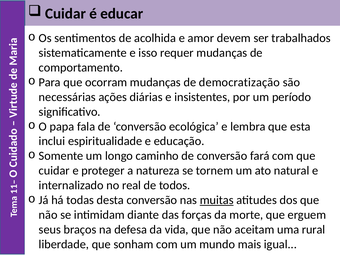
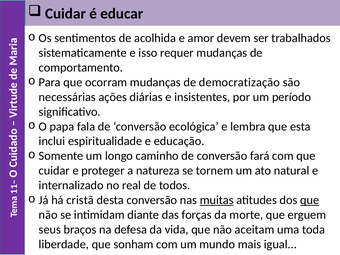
todas: todas -> cristã (80, 200)
que underline: none -> present (310, 200)
rural: rural -> toda (314, 230)
